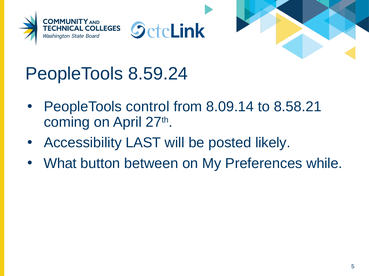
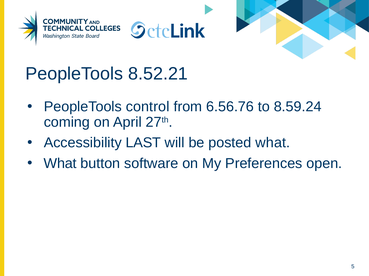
8.59.24: 8.59.24 -> 8.52.21 (158, 74)
8.09.14: 8.09.14 -> 6.56.76 (230, 107)
8.58.21: 8.58.21 -> 8.59.24 (298, 107)
posted likely: likely -> what (273, 143)
between: between -> software (151, 164)
while: while -> open (324, 164)
